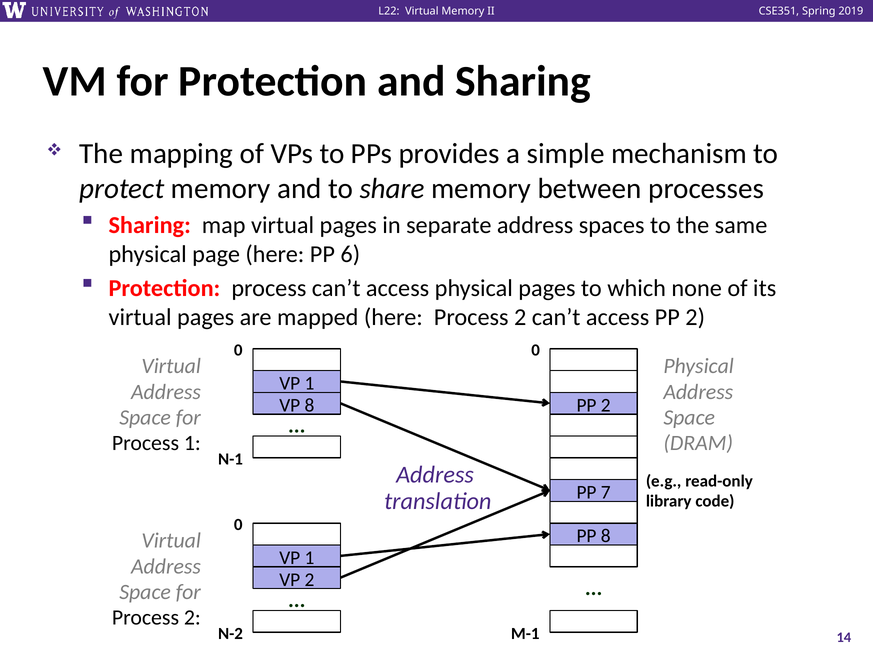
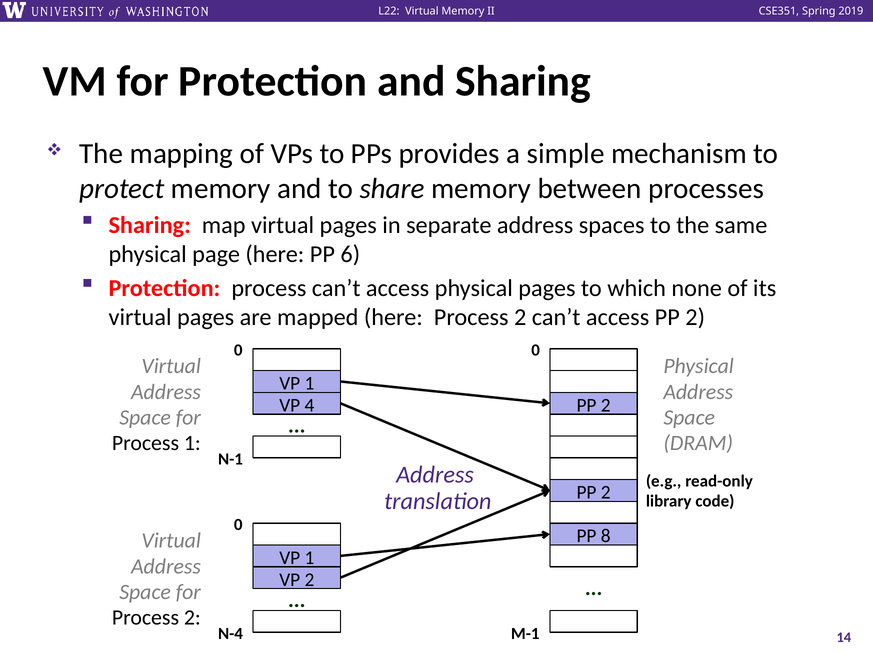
VP 8: 8 -> 4 (309, 406)
7: 7 -> 2 (606, 493)
N-2: N-2 -> N-4 (230, 634)
